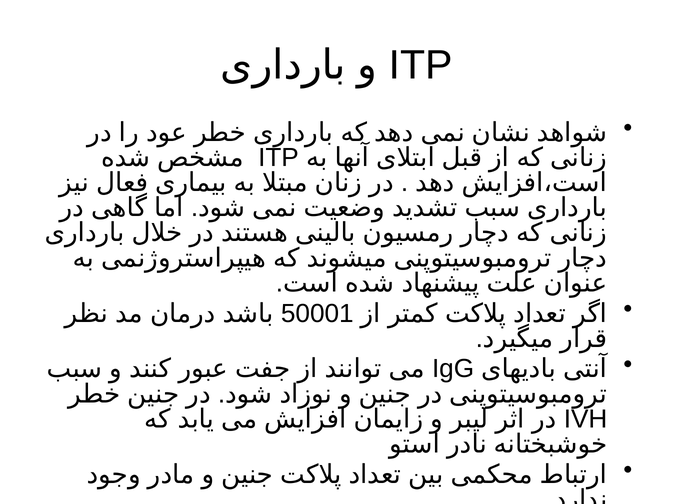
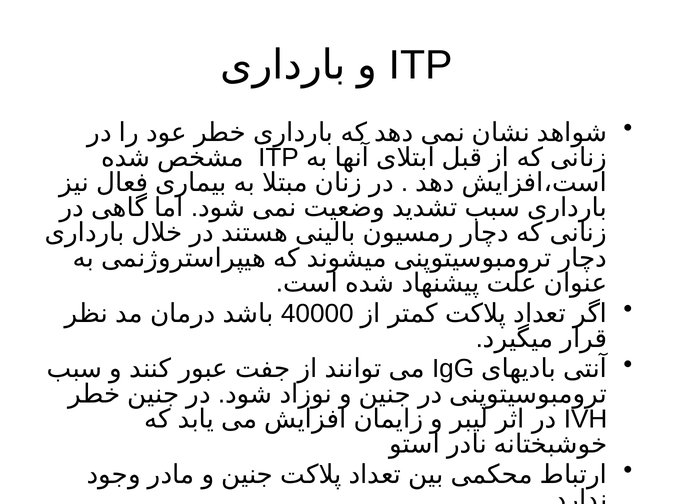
50001: 50001 -> 40000 (317, 314)
